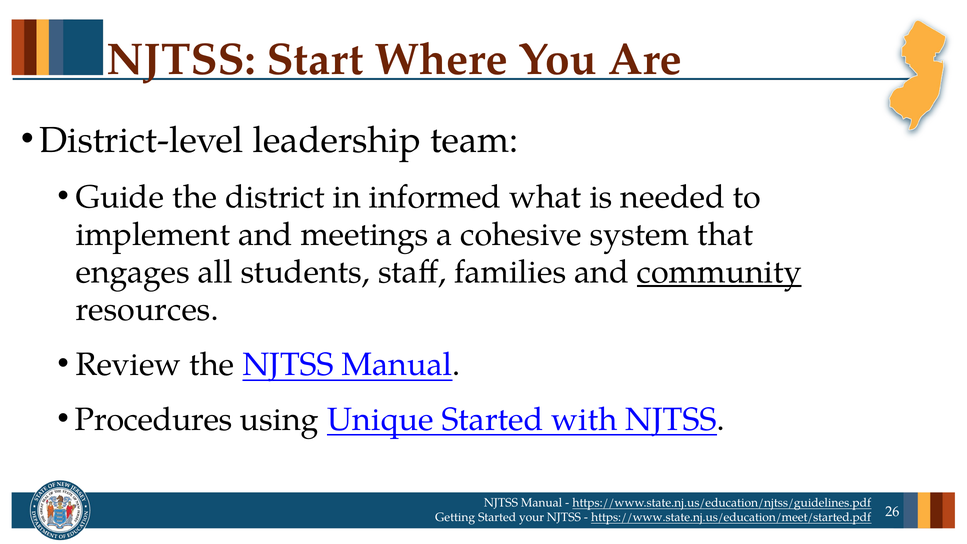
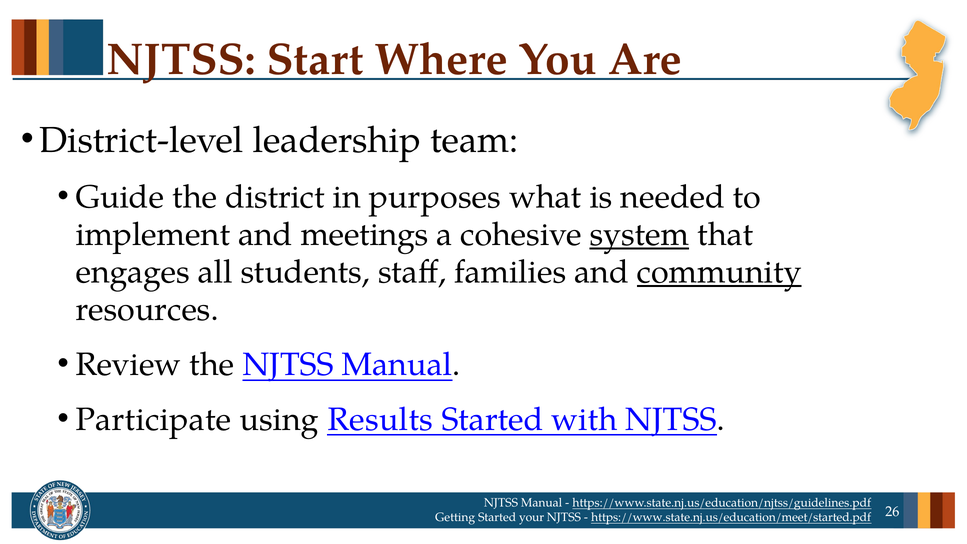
informed: informed -> purposes (435, 197)
system underline: none -> present (639, 235)
Procedures: Procedures -> Participate (154, 419)
Unique: Unique -> Results (380, 419)
